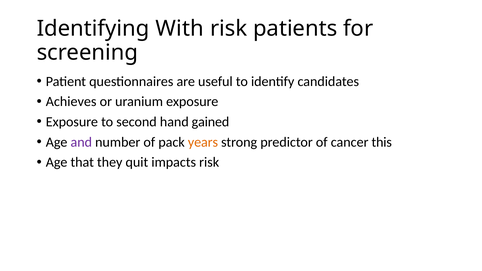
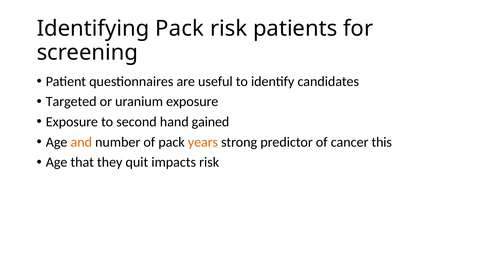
Identifying With: With -> Pack (180, 29)
Achieves: Achieves -> Targeted (71, 102)
and colour: purple -> orange (81, 142)
